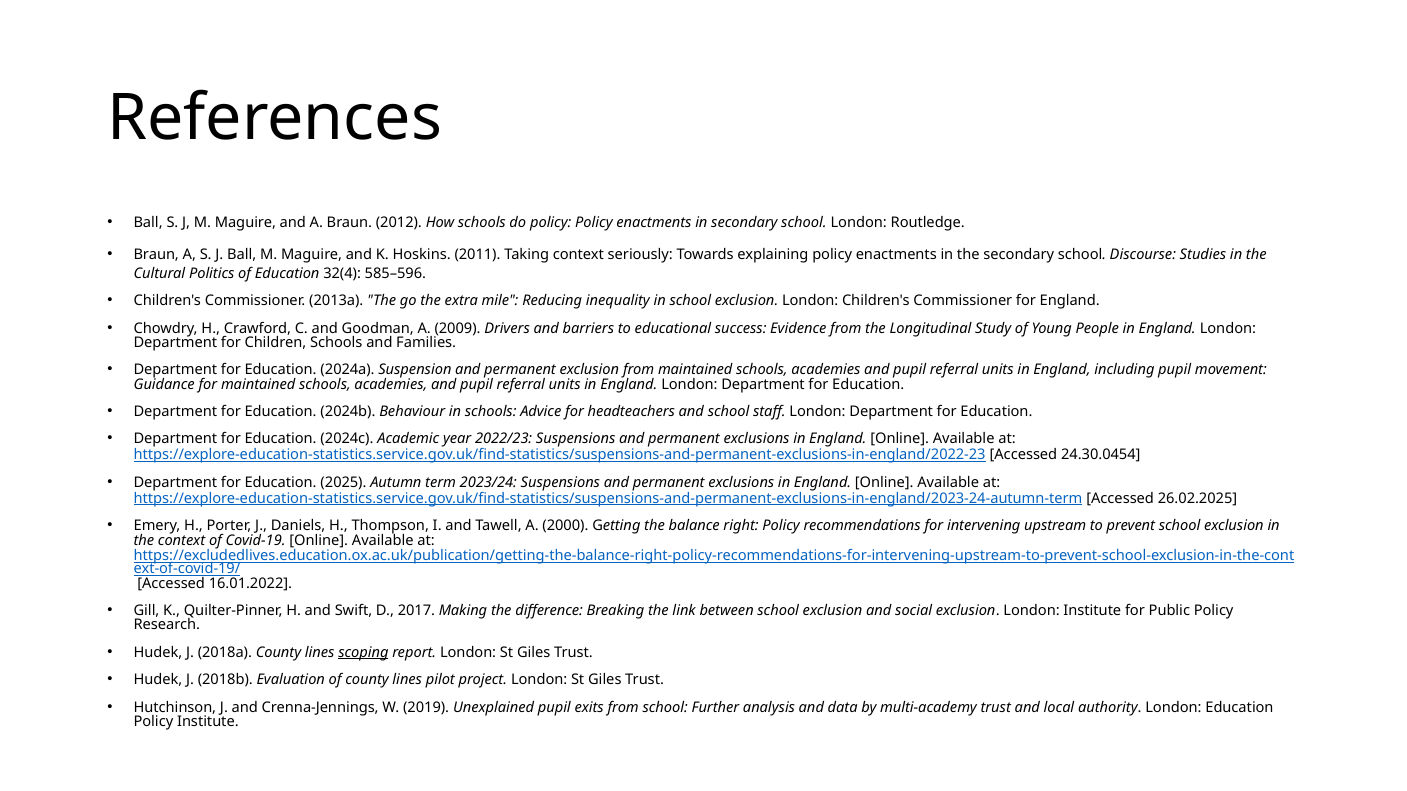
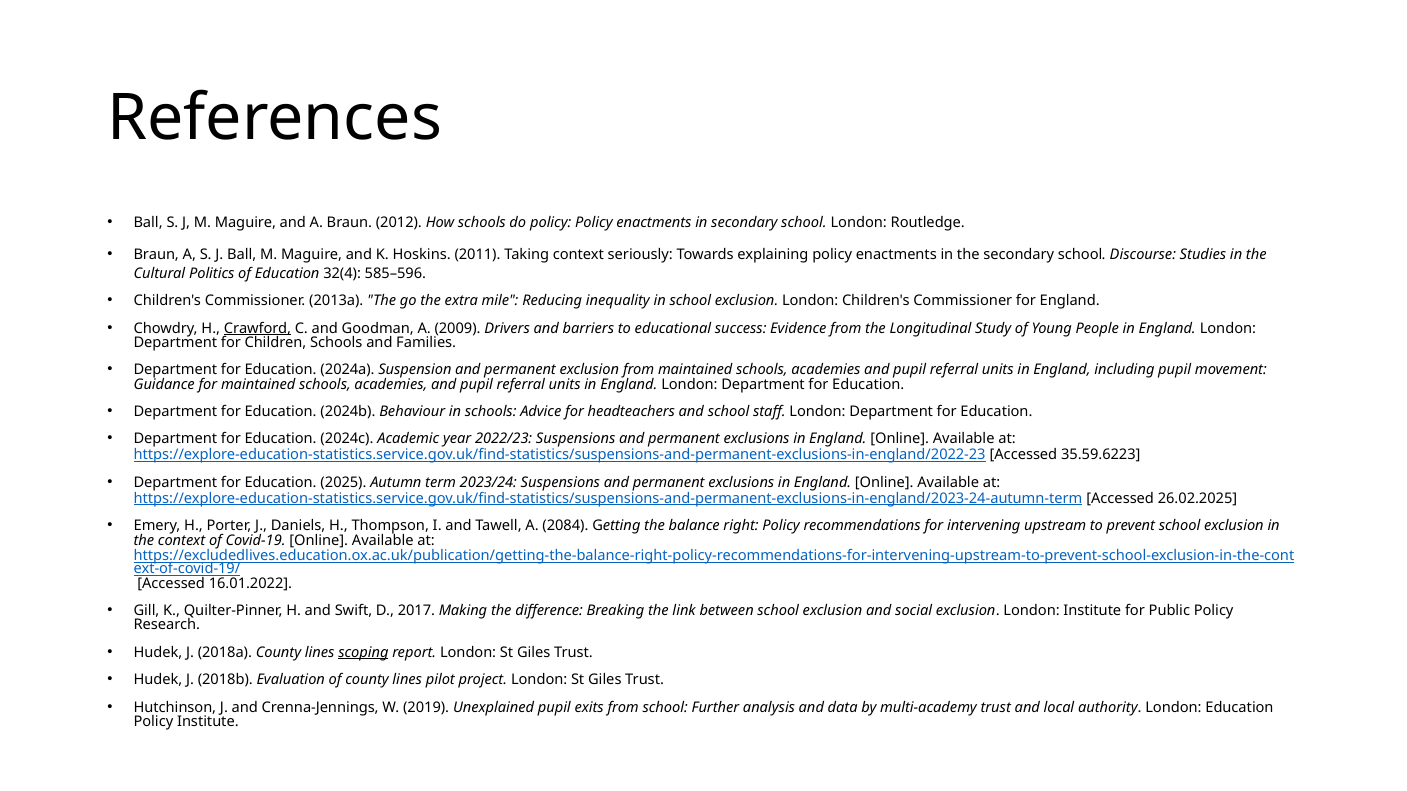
Crawford underline: none -> present (257, 329)
24.30.0454: 24.30.0454 -> 35.59.6223 (1101, 455)
2000: 2000 -> 2084 (565, 526)
